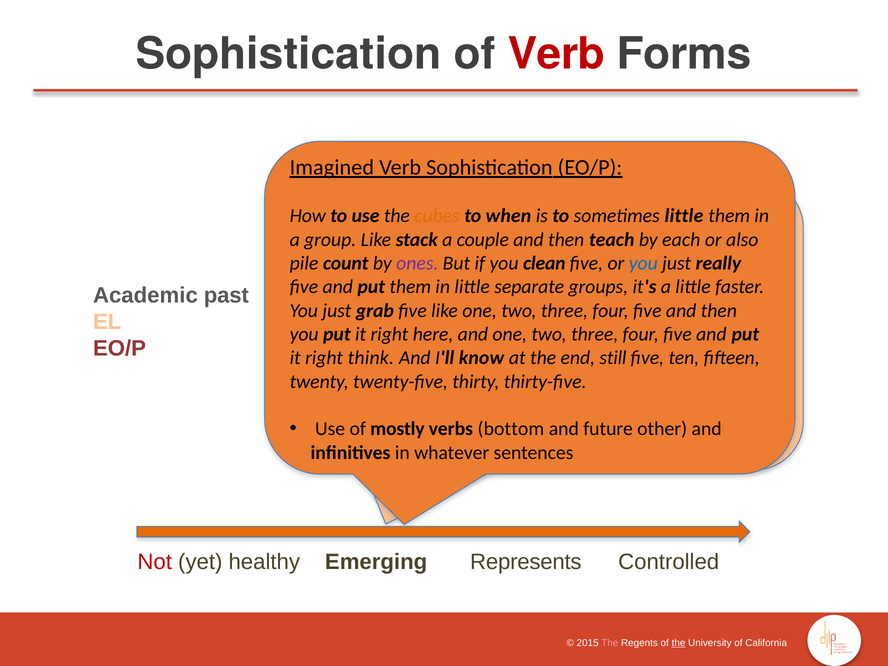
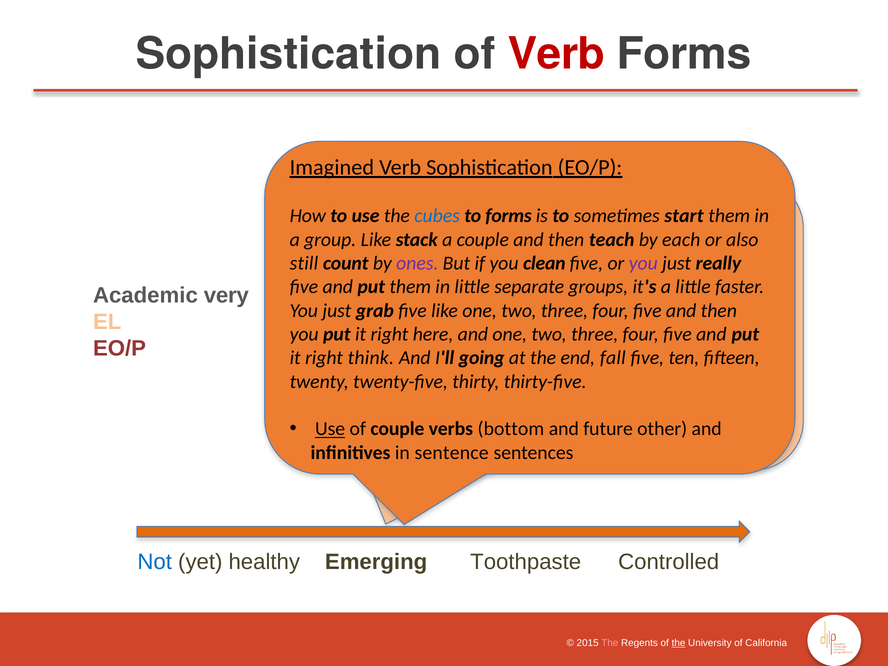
cubes colour: orange -> blue (437, 216)
to when: when -> forms (509, 216)
sometimes little: little -> start (684, 216)
pile: pile -> still (304, 263)
you colour: blue -> purple (643, 263)
past: past -> very (226, 295)
I'll know: know -> going (482, 358)
still: still -> fall (613, 358)
Use underline: none -> present (330, 429)
of mostly: mostly -> couple (397, 429)
whatever: whatever -> sentence (452, 453)
Not colour: red -> blue (155, 562)
Represents: Represents -> Toothpaste (526, 562)
